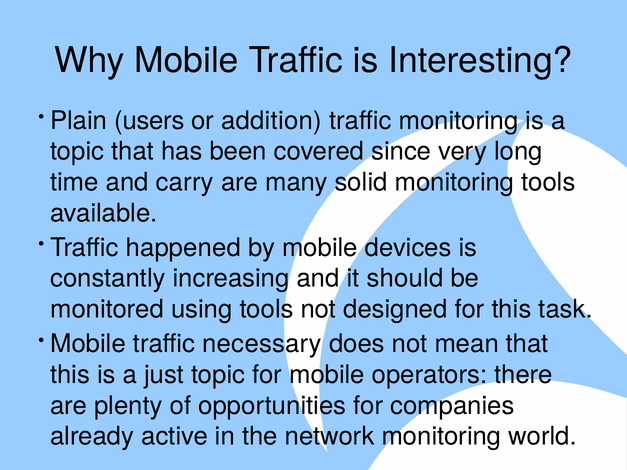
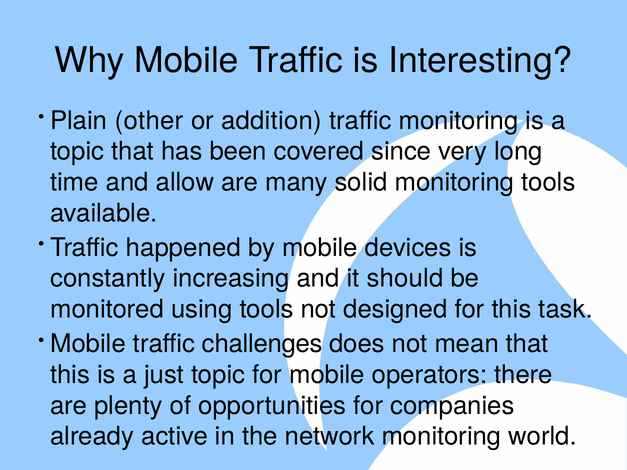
users: users -> other (149, 121)
carry: carry -> allow (185, 182)
necessary: necessary -> challenges (262, 344)
